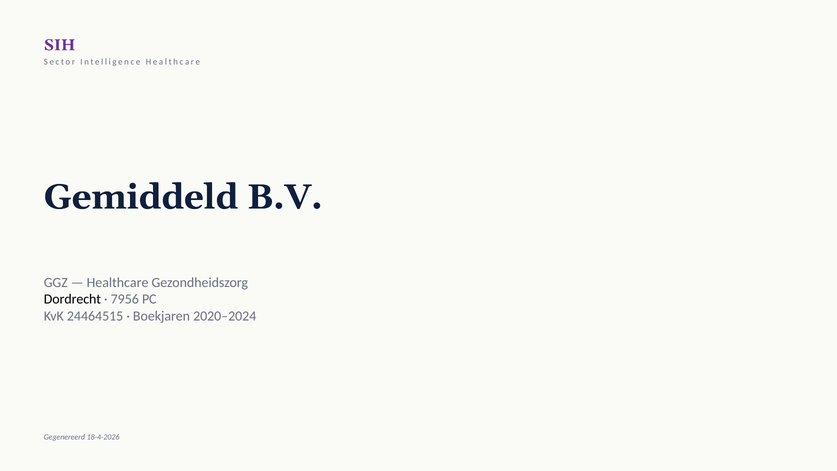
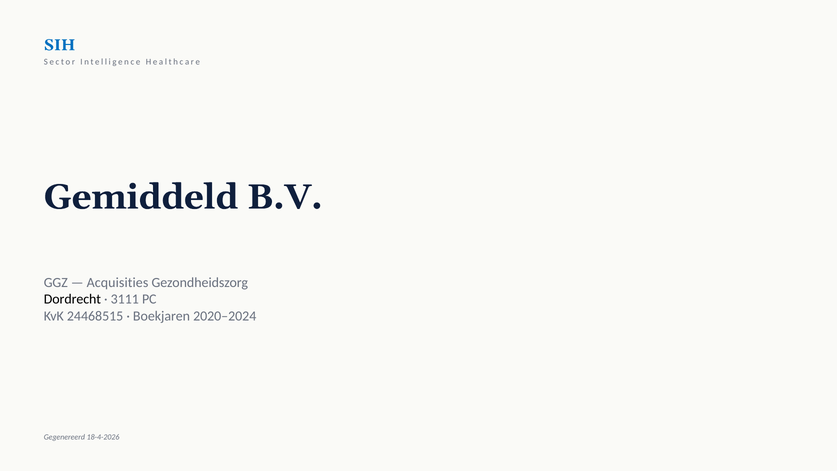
SIH colour: purple -> blue (60, 45)
Healthcare: Healthcare -> Acquisities (118, 282)
7956: 7956 -> 3111 (125, 299)
24464515: 24464515 -> 24468515 (95, 316)
